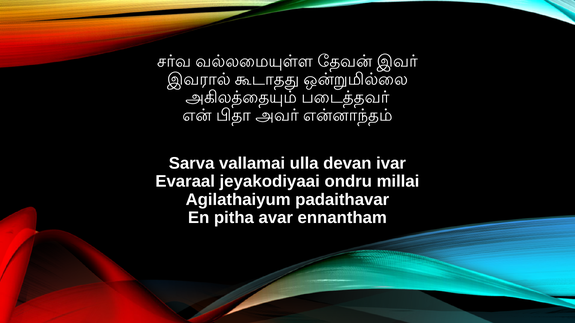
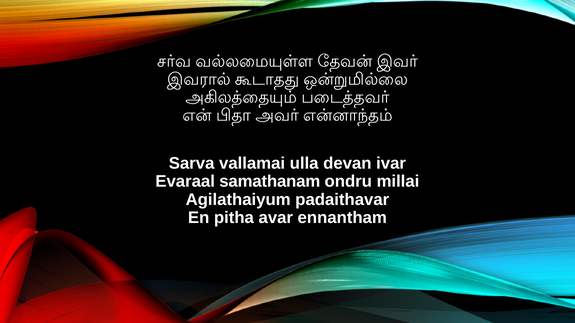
jeyakodiyaai: jeyakodiyaai -> samathanam (270, 182)
